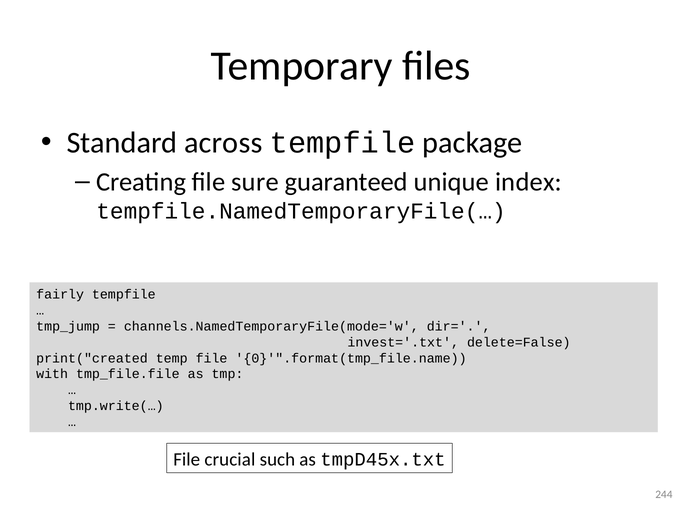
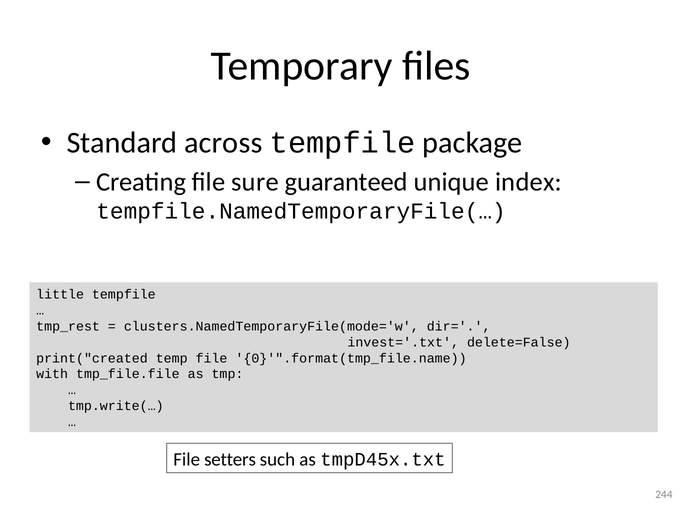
fairly: fairly -> little (60, 295)
tmp_jump: tmp_jump -> tmp_rest (68, 327)
channels.NamedTemporaryFile(mode='w: channels.NamedTemporaryFile(mode='w -> clusters.NamedTemporaryFile(mode='w (271, 327)
crucial: crucial -> setters (230, 460)
